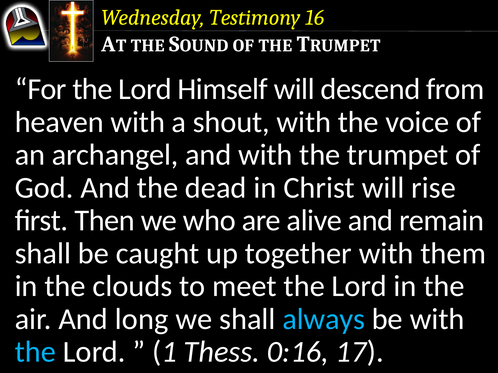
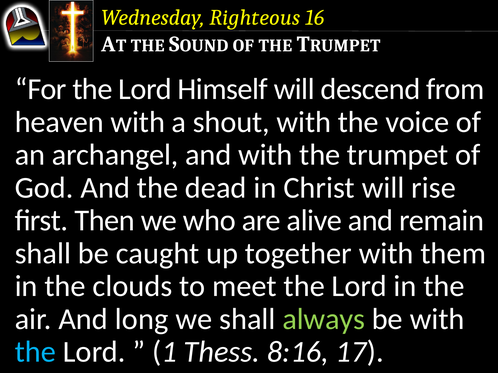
Testimony: Testimony -> Righteous (255, 18)
always colour: light blue -> light green (324, 319)
0:16: 0:16 -> 8:16 (298, 352)
